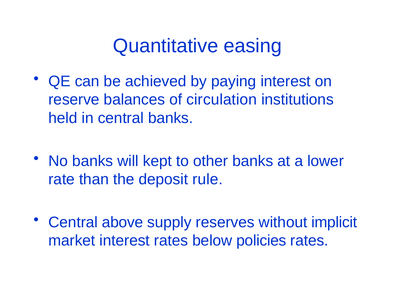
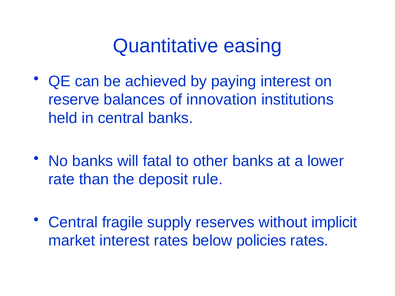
circulation: circulation -> innovation (222, 100)
kept: kept -> fatal (157, 161)
above: above -> fragile (123, 222)
